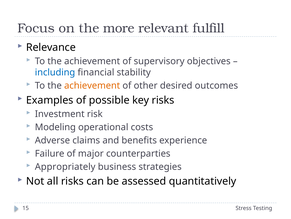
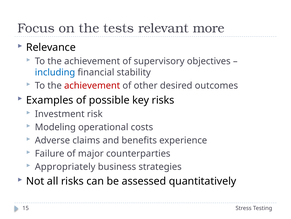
more: more -> tests (119, 28)
fulfill: fulfill -> more (209, 28)
achievement colour: orange -> red (92, 85)
